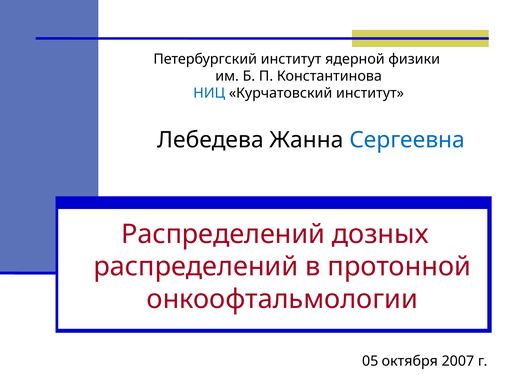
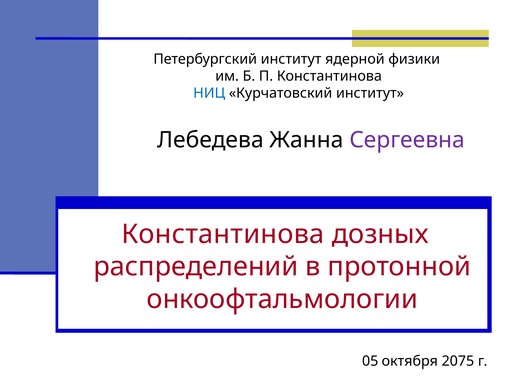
Сергеевна colour: blue -> purple (407, 140)
Распределений: Распределений -> Константинова (223, 235)
2007: 2007 -> 2075 (458, 362)
